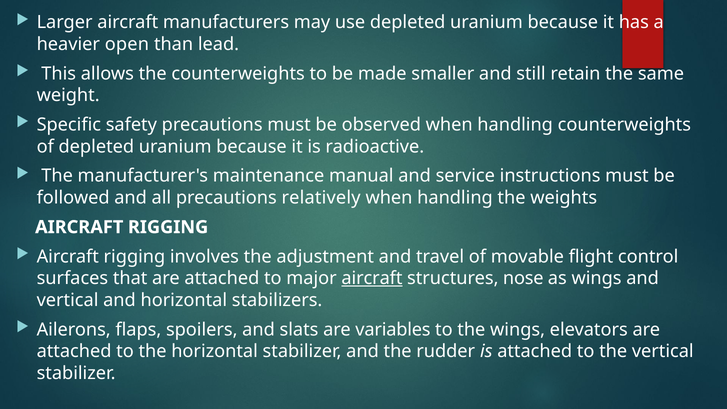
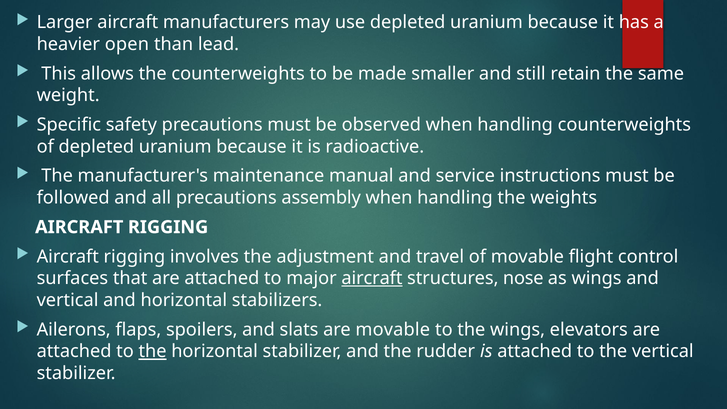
relatively: relatively -> assembly (321, 198)
are variables: variables -> movable (393, 330)
the underline: none -> present (153, 351)
